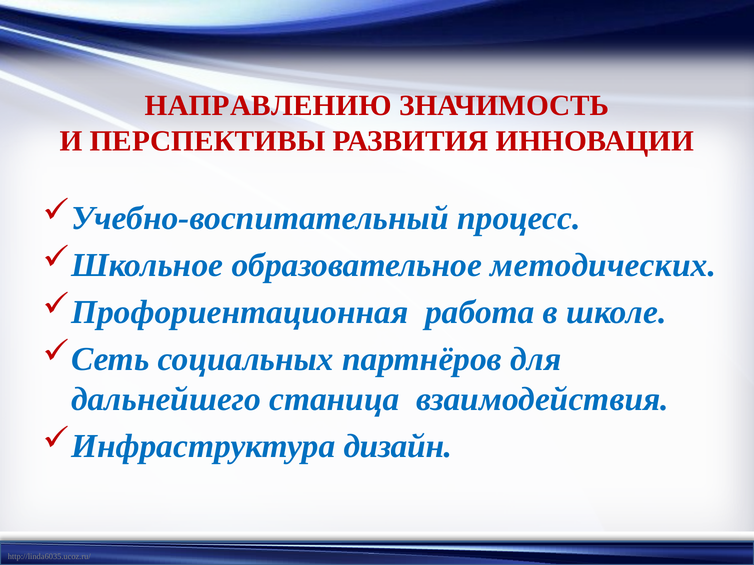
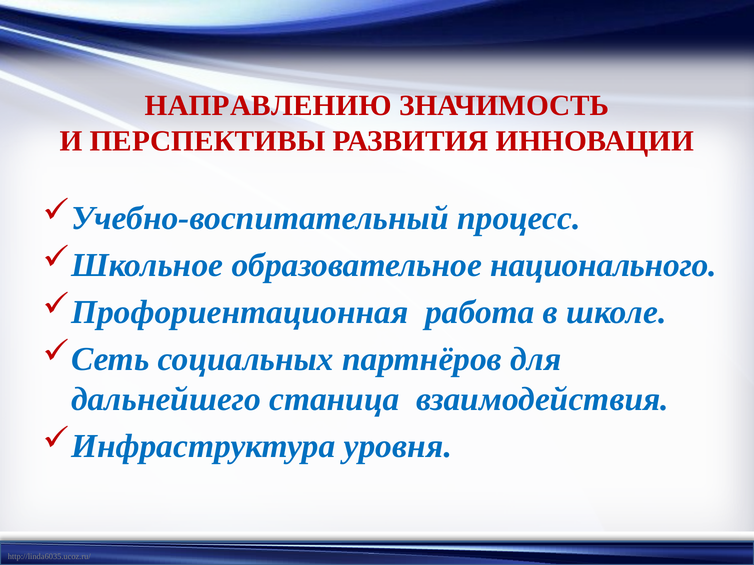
методических: методических -> национального (604, 265)
дизайн: дизайн -> уровня (398, 447)
